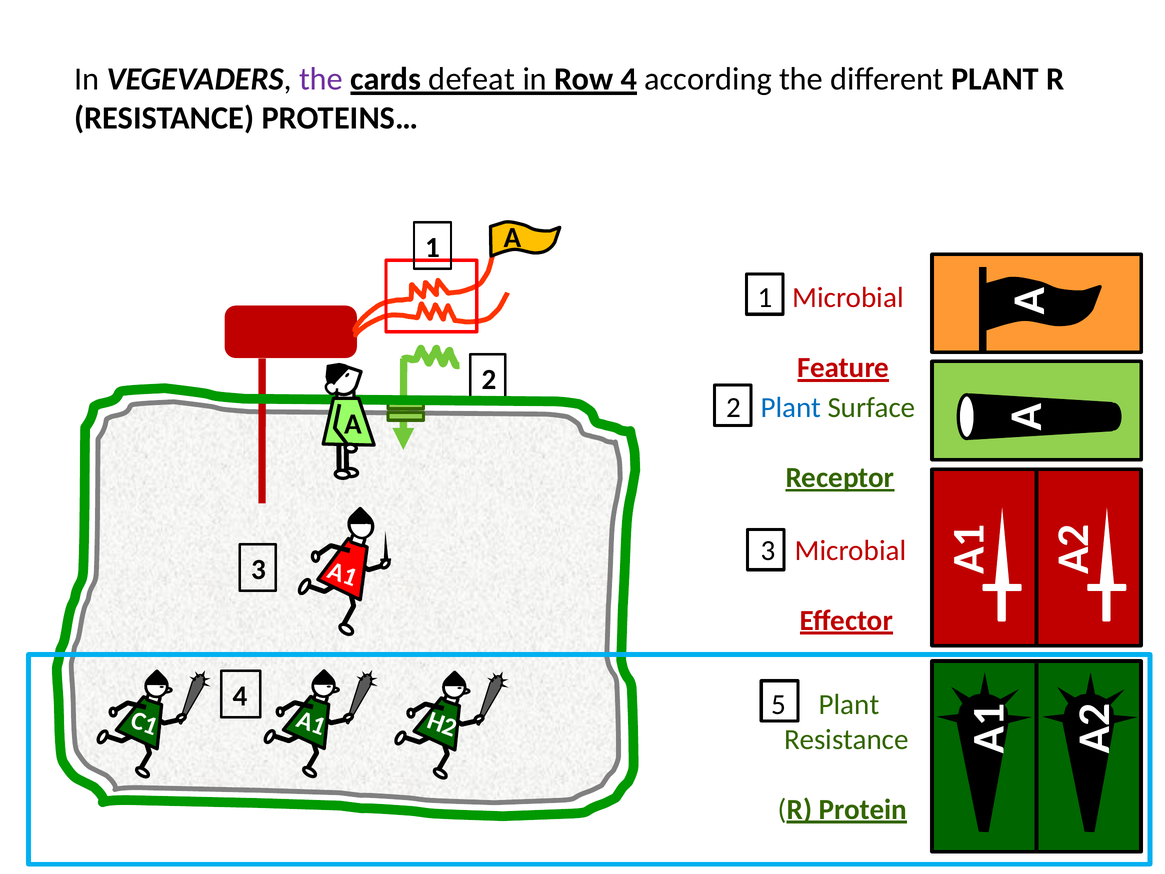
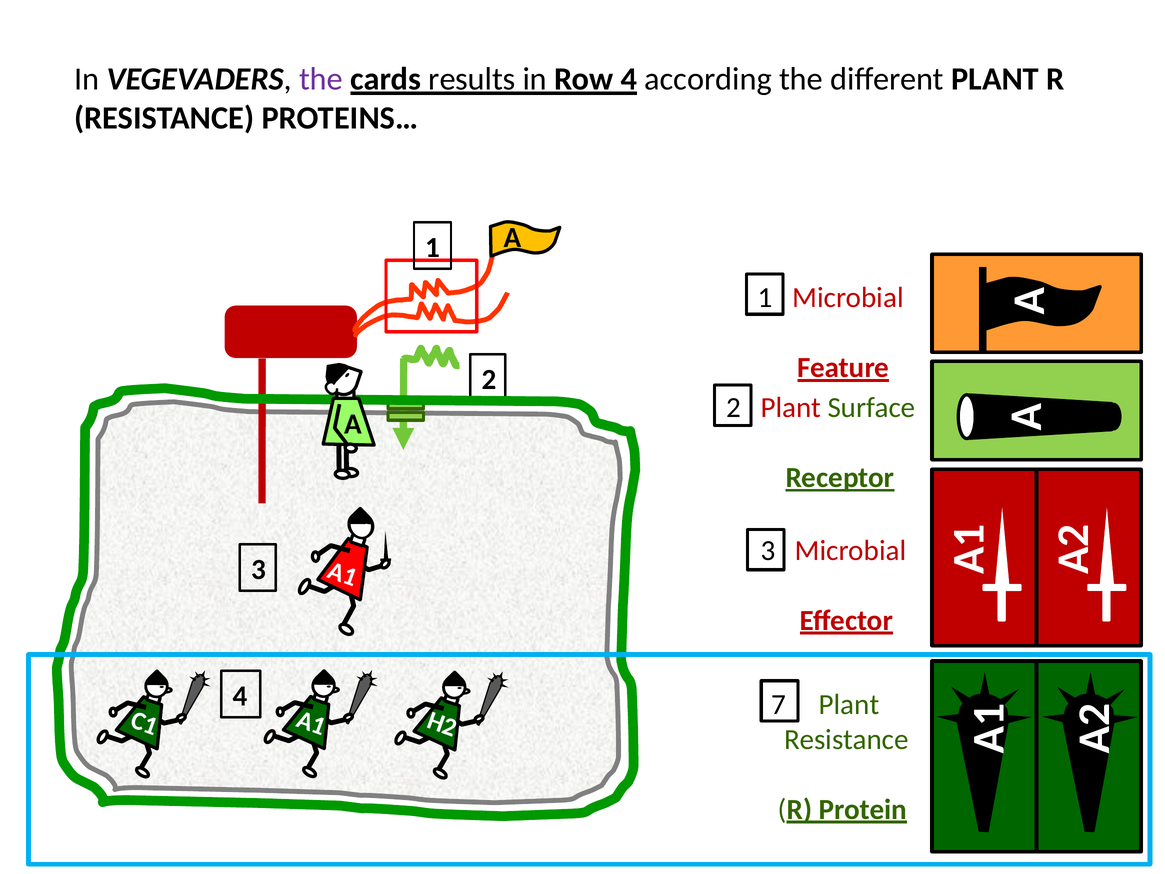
defeat: defeat -> results (472, 79)
Plant colour: blue -> red (791, 407)
5: 5 -> 7 (779, 704)
